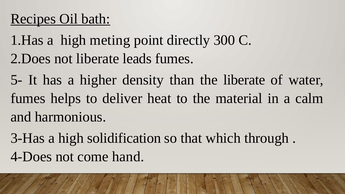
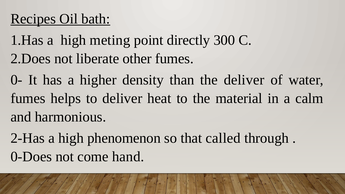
leads: leads -> other (137, 59)
5-: 5- -> 0- (16, 80)
the liberate: liberate -> deliver (244, 80)
3-Has: 3-Has -> 2-Has (28, 138)
solidification: solidification -> phenomenon (124, 138)
which: which -> called (223, 138)
4-Does: 4-Does -> 0-Does (31, 157)
